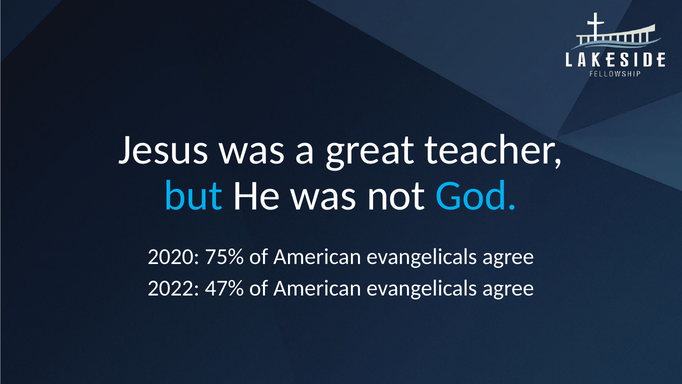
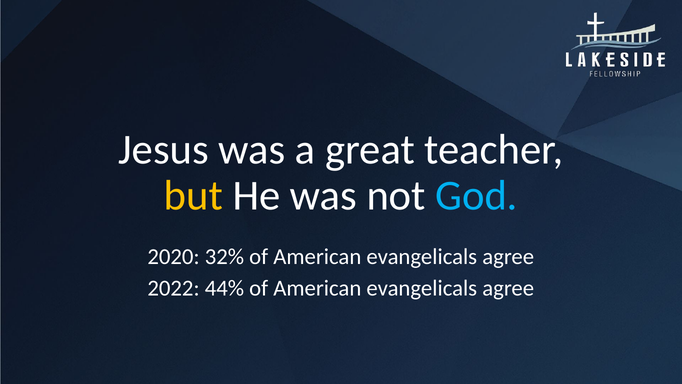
but colour: light blue -> yellow (193, 195)
75%: 75% -> 32% (224, 256)
47%: 47% -> 44% (224, 288)
